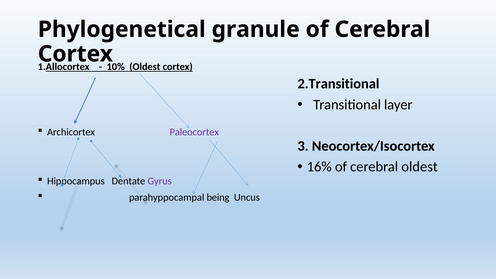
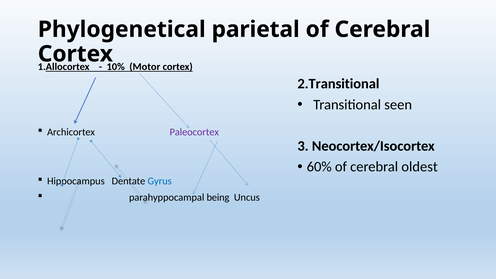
granule: granule -> parietal (256, 29)
10% Oldest: Oldest -> Motor (145, 67)
layer: layer -> seen (398, 105)
16%: 16% -> 60% (319, 167)
Gyrus colour: purple -> blue (160, 181)
